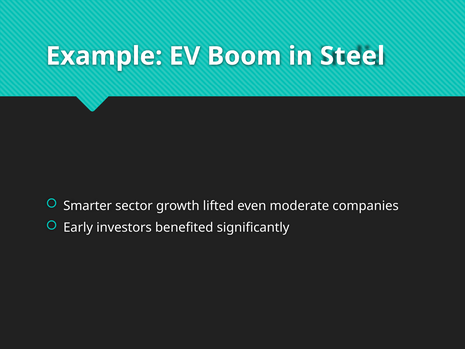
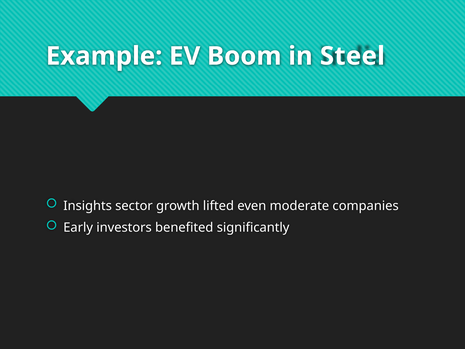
Smarter: Smarter -> Insights (88, 206)
